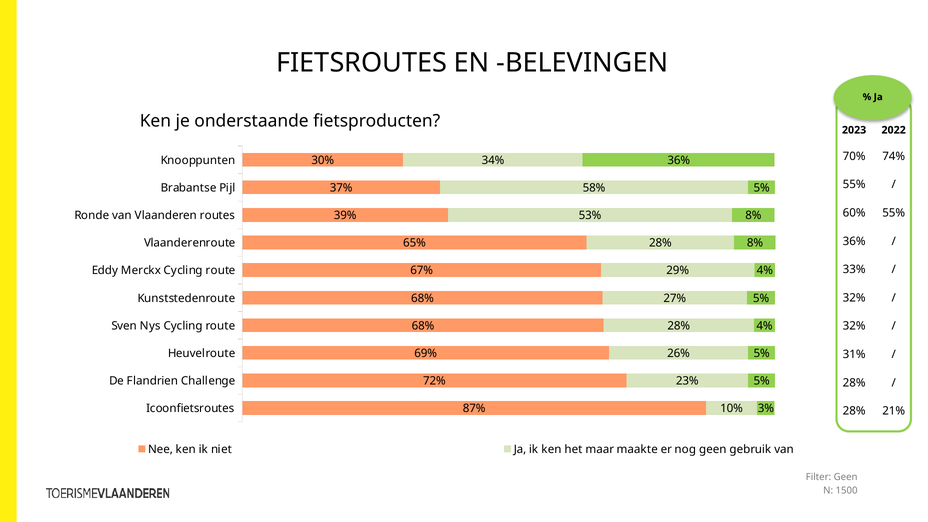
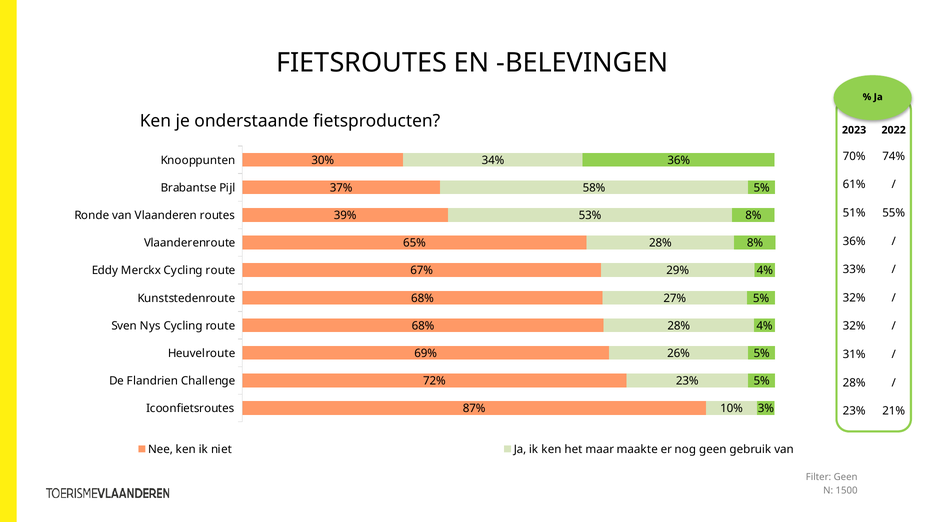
55%: 55% -> 61% (854, 185)
60%: 60% -> 51% (854, 213)
28%: 28% -> 23% (854, 411)
